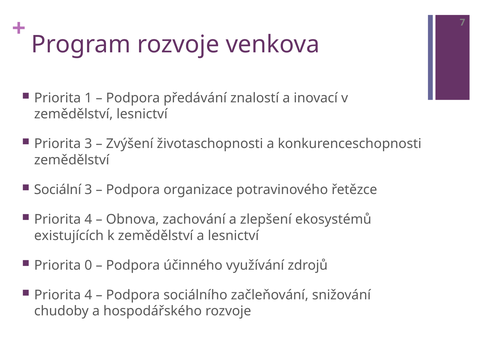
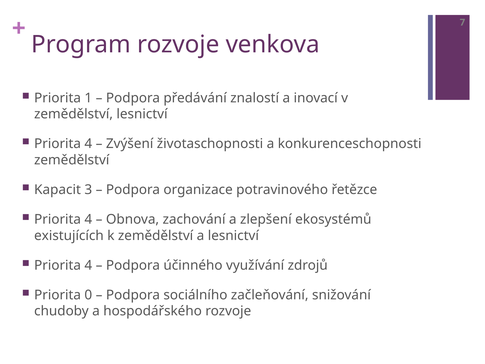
3: 3 -> 4 (88, 144)
Sociální: Sociální -> Kapacit (58, 190)
0: 0 -> 4 (88, 265)
4: 4 -> 0 (88, 295)
